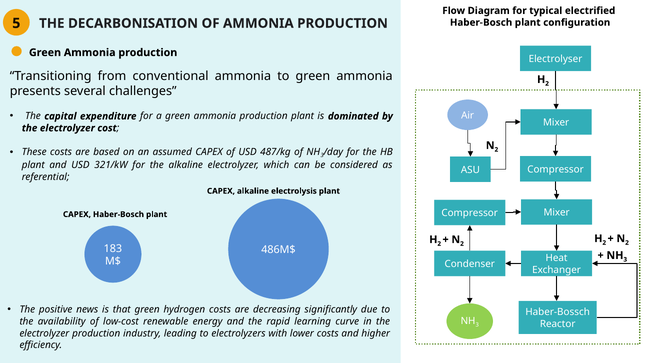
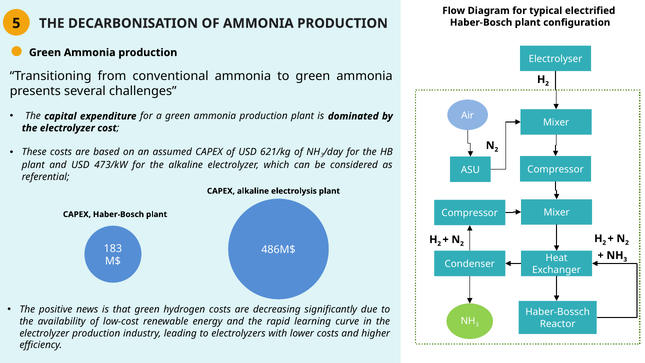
487/kg: 487/kg -> 621/kg (275, 152)
321/kW: 321/kW -> 473/kW (111, 165)
